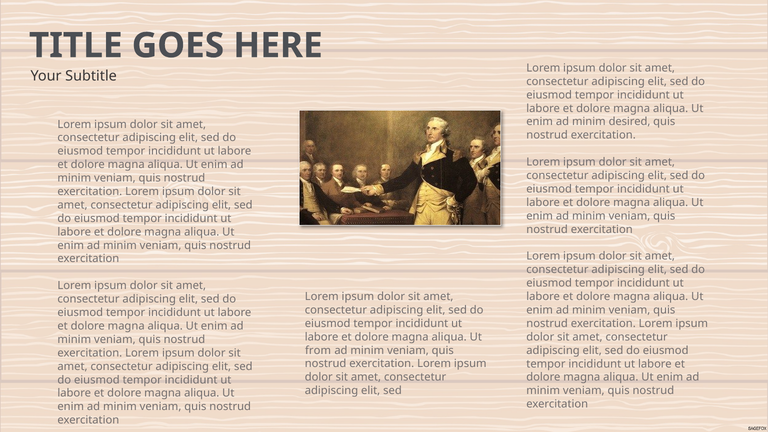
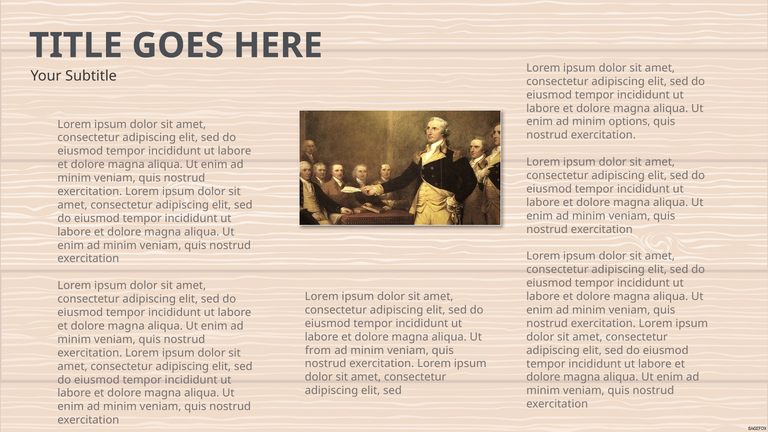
desired: desired -> options (630, 122)
